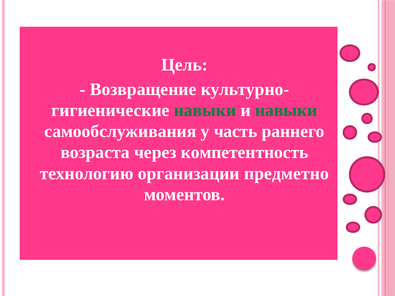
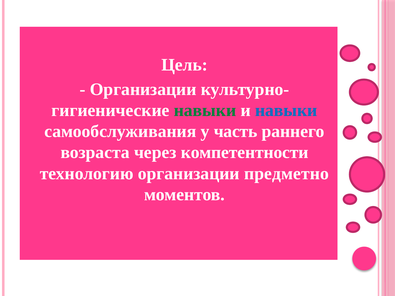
Возвращение: Возвращение -> Организации (143, 89)
навыки colour: green -> blue (286, 110)
компетентность: компетентность -> компетентности (245, 153)
